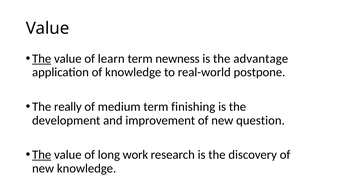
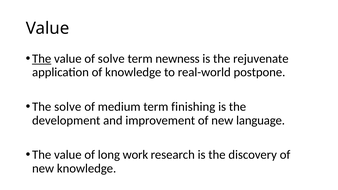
of learn: learn -> solve (111, 59)
advantage: advantage -> rejuvenate (261, 59)
The really: really -> solve (68, 107)
question: question -> language (261, 120)
The underline: present -> none (42, 155)
